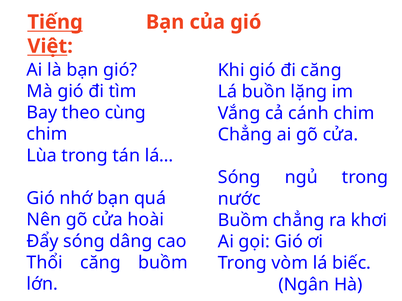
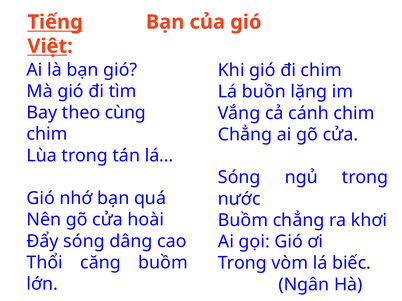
đi căng: căng -> chim (321, 70)
